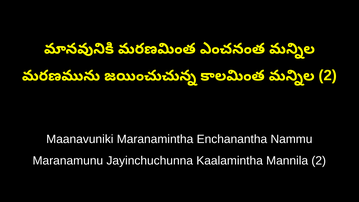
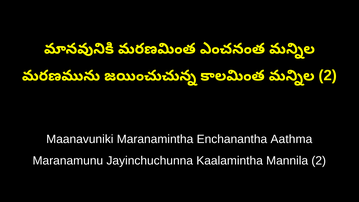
Nammu: Nammu -> Aathma (291, 139)
